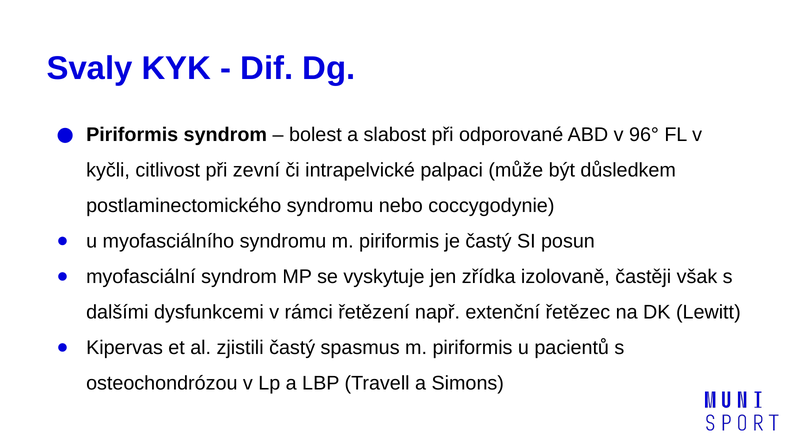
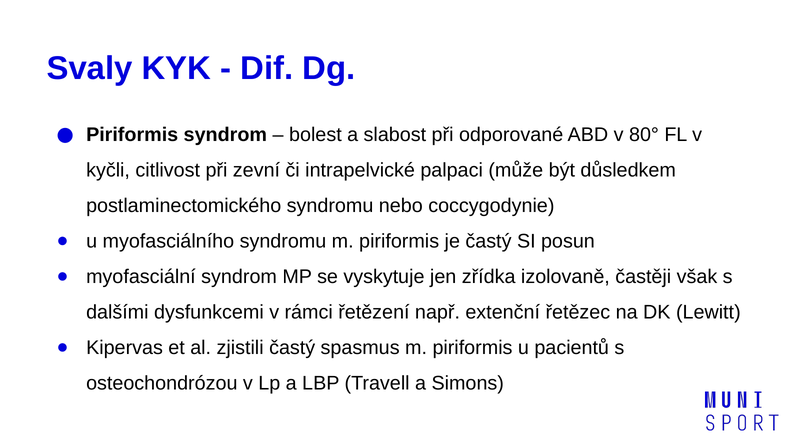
96°: 96° -> 80° (644, 135)
